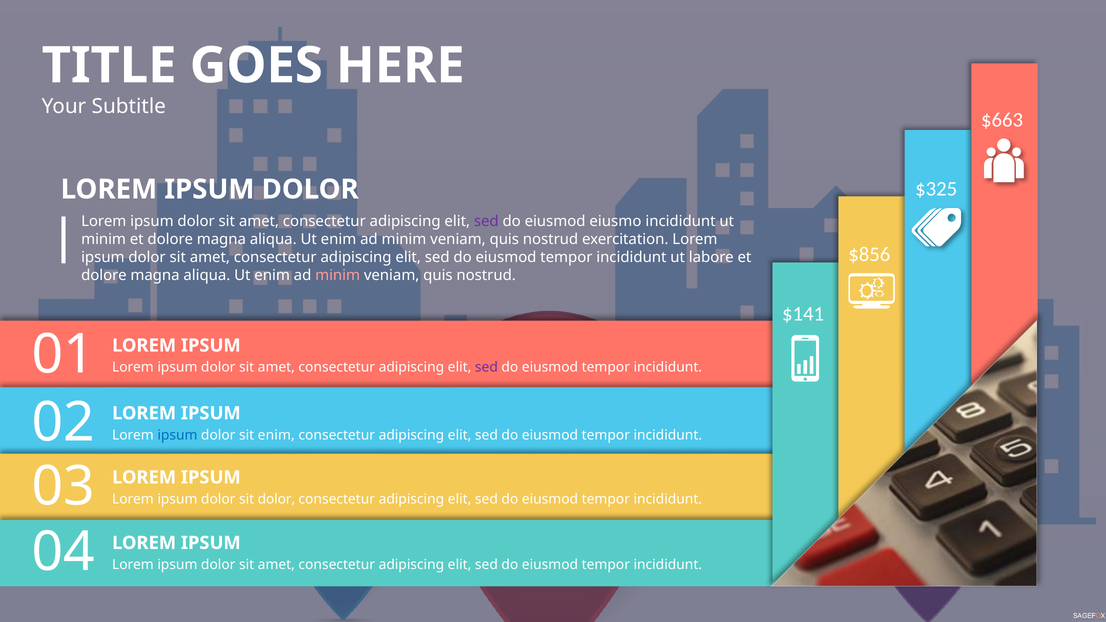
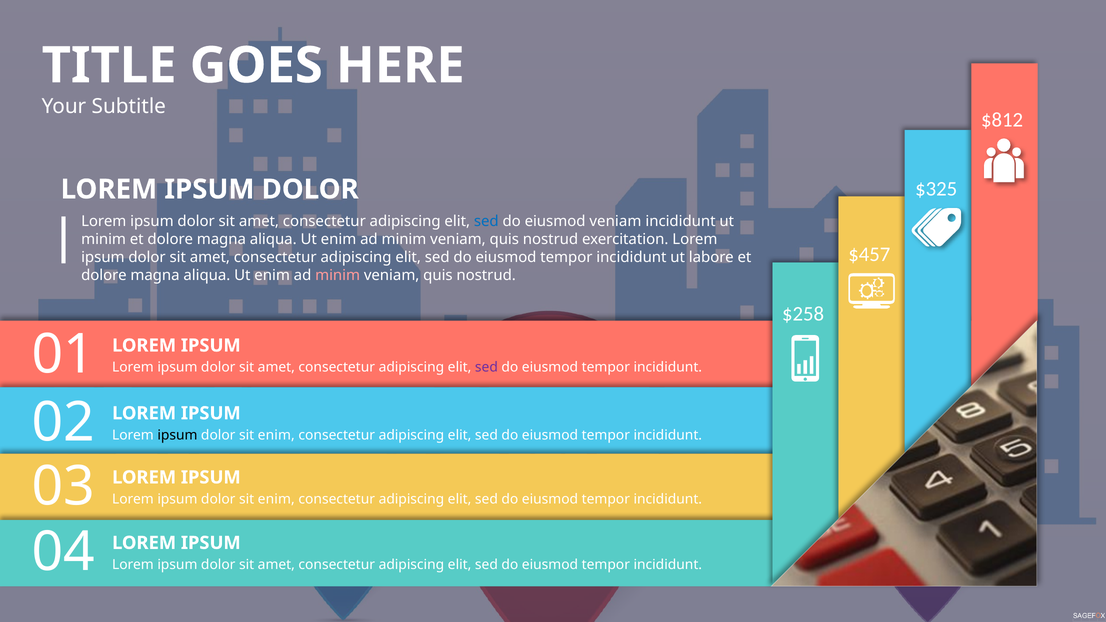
$663: $663 -> $812 (1002, 120)
sed colour: purple -> blue (486, 221)
eiusmod eiusmo: eiusmo -> veniam (615, 221)
$856: $856 -> $457 (869, 254)
$141: $141 -> $258 (803, 314)
ipsum colour: blue -> black (177, 435)
dolor: dolor -> enim (276, 499)
